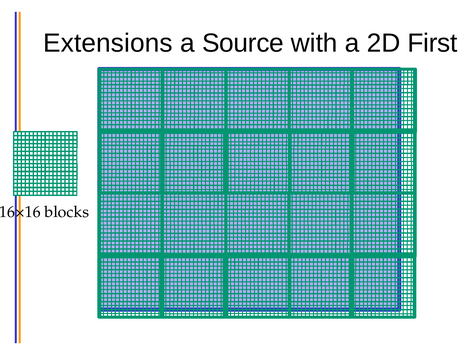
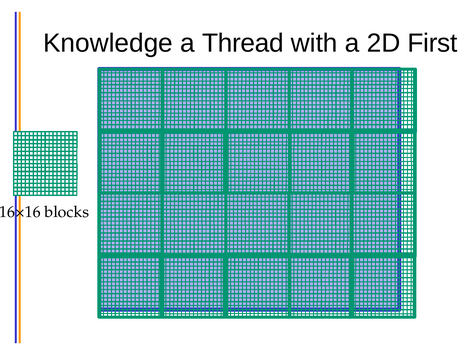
Extensions: Extensions -> Knowledge (108, 43)
Source: Source -> Thread (243, 43)
